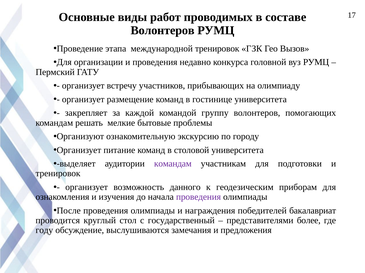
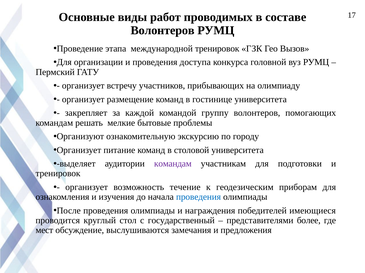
недавно: недавно -> доступа (195, 62)
данного: данного -> течение (185, 188)
проведения colour: purple -> blue (198, 197)
бакалавриат: бакалавриат -> имеющиеся (313, 211)
году: году -> мест (44, 231)
